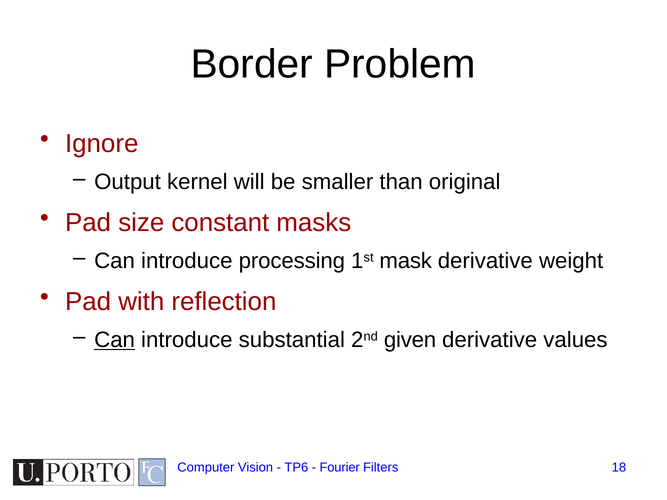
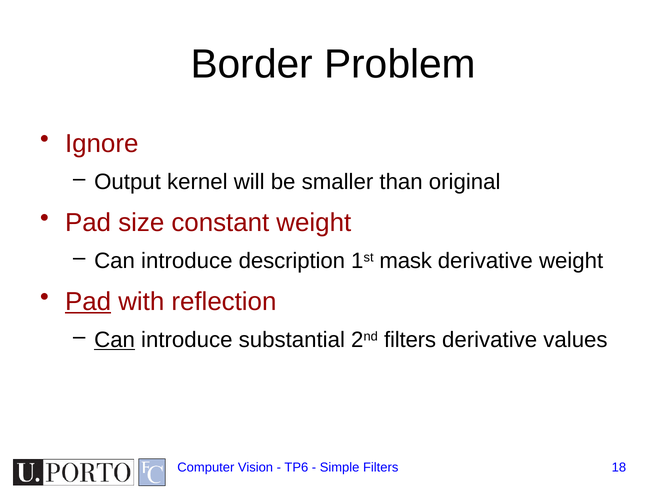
constant masks: masks -> weight (314, 223)
processing: processing -> description (292, 261)
Pad underline: none -> present (88, 302)
2nd given: given -> filters (410, 340)
Fourier: Fourier -> Simple (340, 468)
